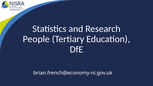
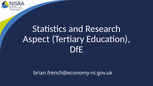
People: People -> Aspect (36, 39)
